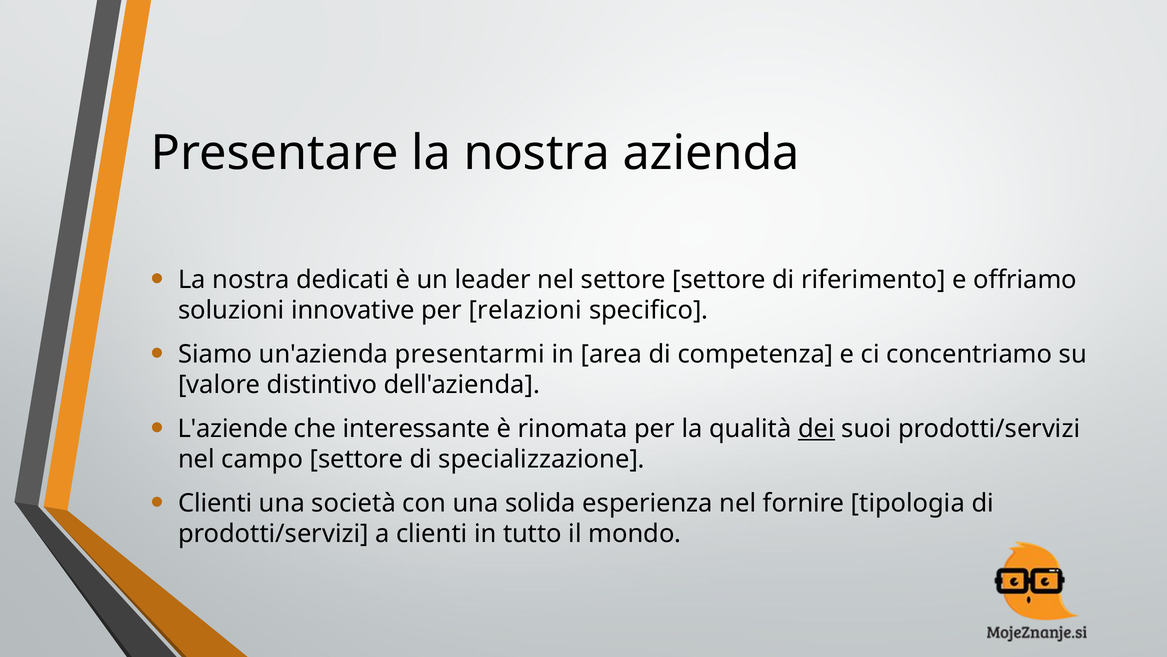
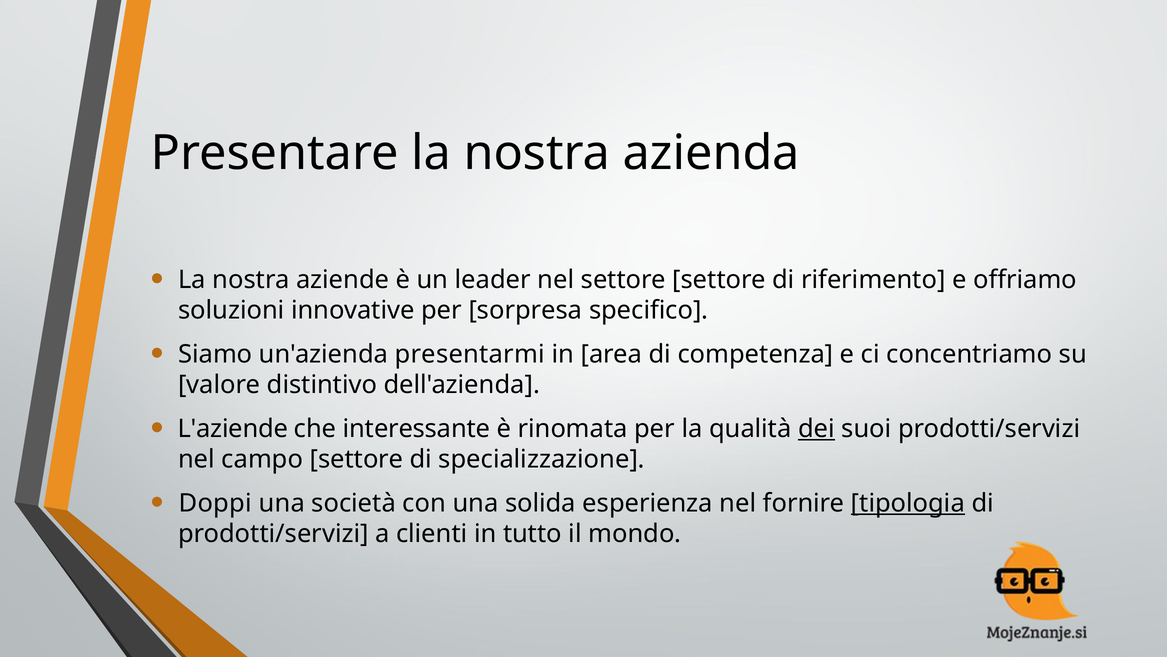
dedicati: dedicati -> aziende (343, 280)
relazioni: relazioni -> sorpresa (525, 310)
Clienti: Clienti -> Doppi (215, 503)
tipologia underline: none -> present (908, 503)
